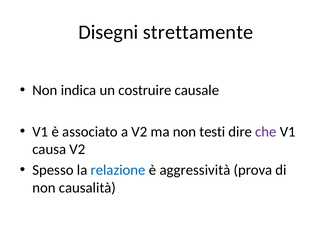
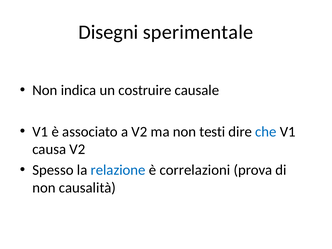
strettamente: strettamente -> sperimentale (198, 32)
che colour: purple -> blue (266, 132)
aggressività: aggressività -> correlazioni (195, 170)
